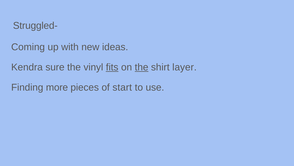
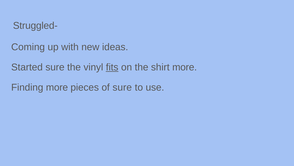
Kendra: Kendra -> Started (27, 67)
the underline: present -> none (142, 67)
shirt layer: layer -> more (185, 67)
of start: start -> sure (122, 87)
